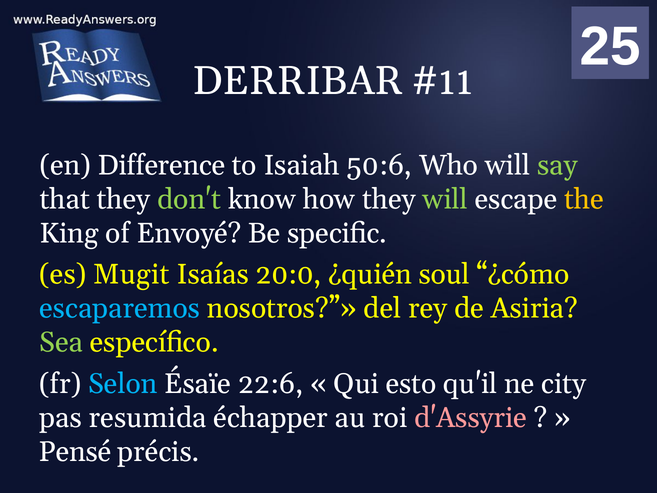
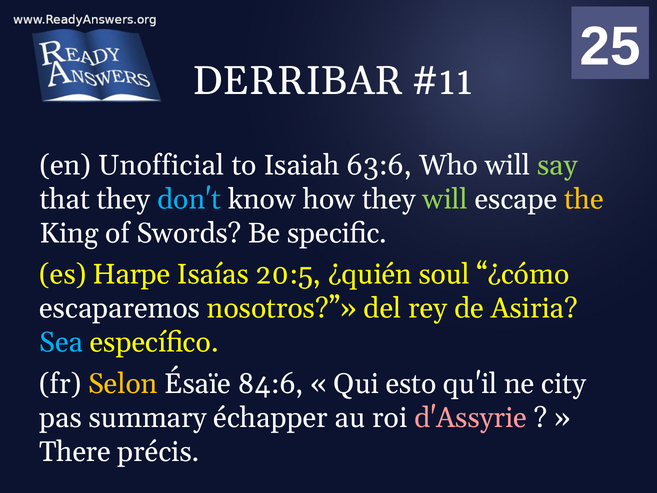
Difference: Difference -> Unofficial (161, 166)
50:6: 50:6 -> 63:6 (379, 166)
don't colour: light green -> light blue (189, 200)
Envoyé: Envoyé -> Swords (189, 233)
Mugit: Mugit -> Harpe (132, 275)
20:0: 20:0 -> 20:5 (288, 275)
escaparemos colour: light blue -> white (120, 308)
Sea colour: light green -> light blue (61, 342)
Selon colour: light blue -> yellow (123, 384)
22:6: 22:6 -> 84:6 (271, 384)
resumida: resumida -> summary (148, 417)
Pensé: Pensé -> There (75, 451)
